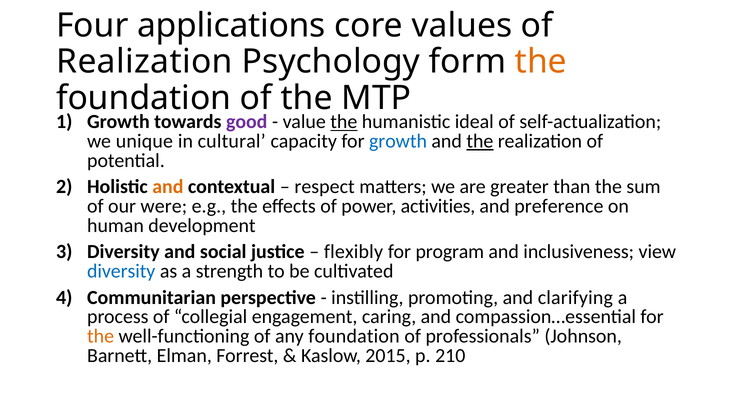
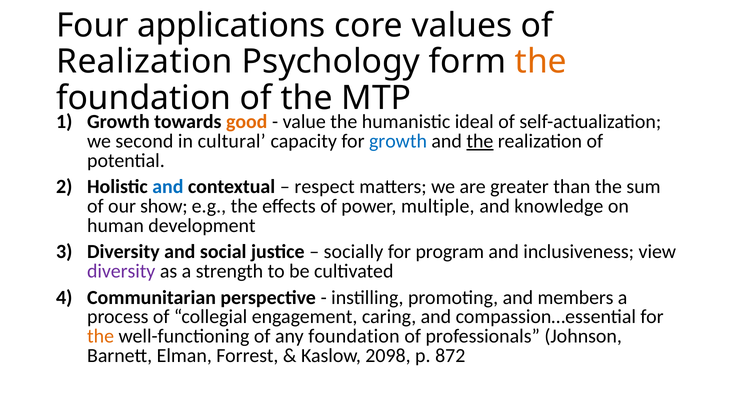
good colour: purple -> orange (247, 122)
the underline: present -> none (344, 122)
unique: unique -> second (144, 141)
and colour: orange -> blue (168, 187)
were: were -> show (164, 206)
activities: activities -> multiple (438, 206)
preference: preference -> knowledge (559, 206)
flexibly: flexibly -> socially (353, 251)
diversity colour: blue -> purple (121, 271)
clarifying: clarifying -> members (576, 297)
2015: 2015 -> 2098 (388, 355)
210: 210 -> 872 (450, 355)
